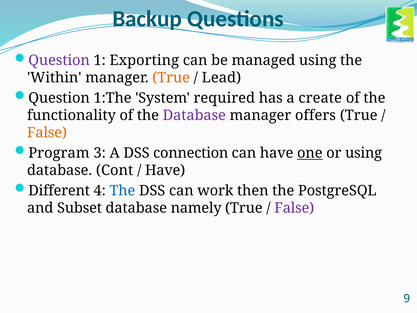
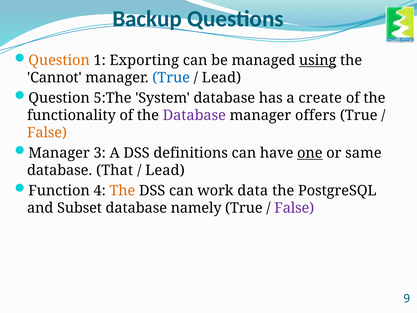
Question colour: purple -> orange (59, 60)
using underline: none -> present (318, 60)
Within: Within -> Cannot (54, 78)
True colour: orange -> blue (171, 78)
1:The: 1:The -> 5:The (113, 98)
System required: required -> database (224, 98)
Program: Program -> Manager (59, 153)
connection: connection -> definitions (191, 153)
or using: using -> same (363, 153)
Cont: Cont -> That (115, 170)
Have: Have -> Lead (165, 170)
Different: Different -> Function (59, 191)
The colour: blue -> orange (122, 191)
then: then -> data (253, 191)
